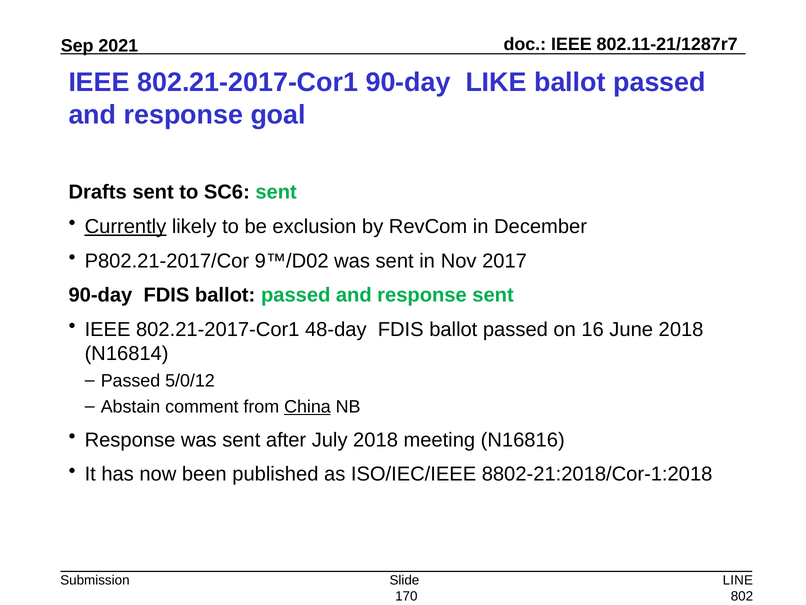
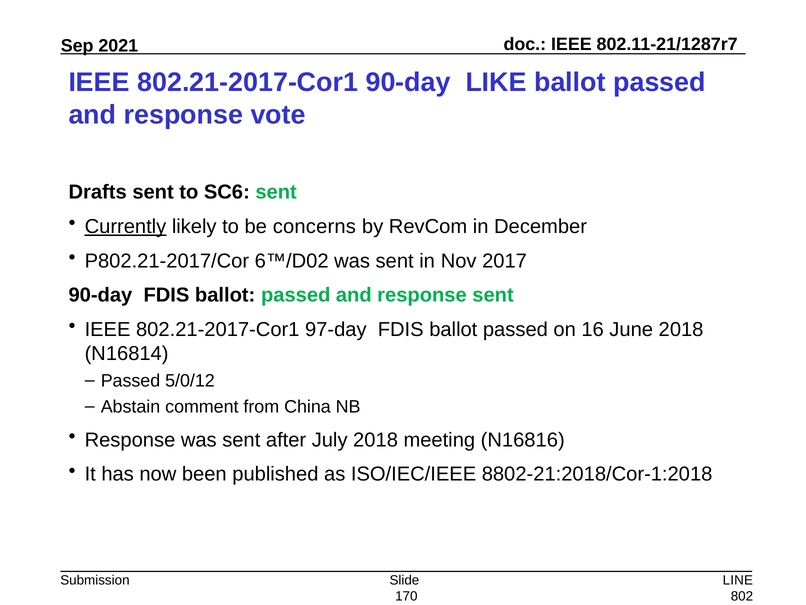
goal: goal -> vote (278, 115)
exclusion: exclusion -> concerns (314, 226)
9™/D02: 9™/D02 -> 6™/D02 (292, 261)
48-day: 48-day -> 97-day (336, 329)
China underline: present -> none (307, 407)
